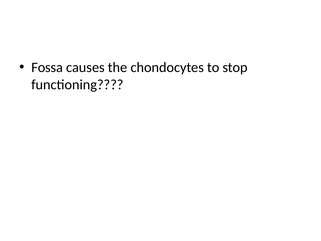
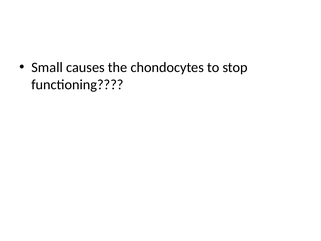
Fossa: Fossa -> Small (47, 67)
